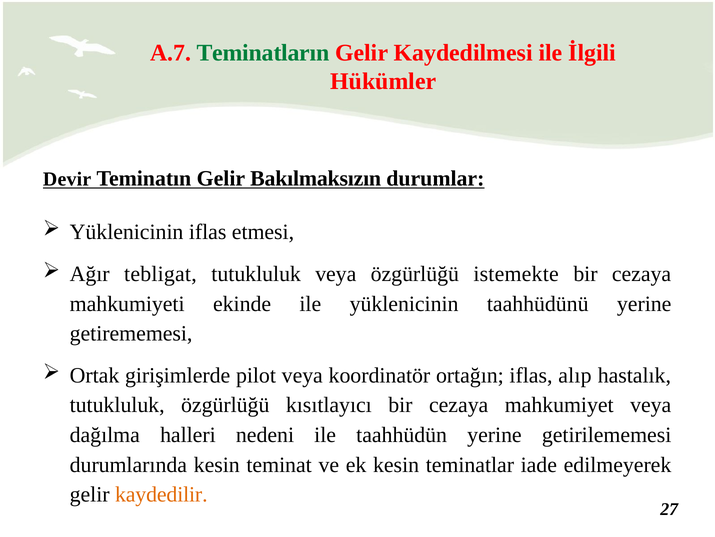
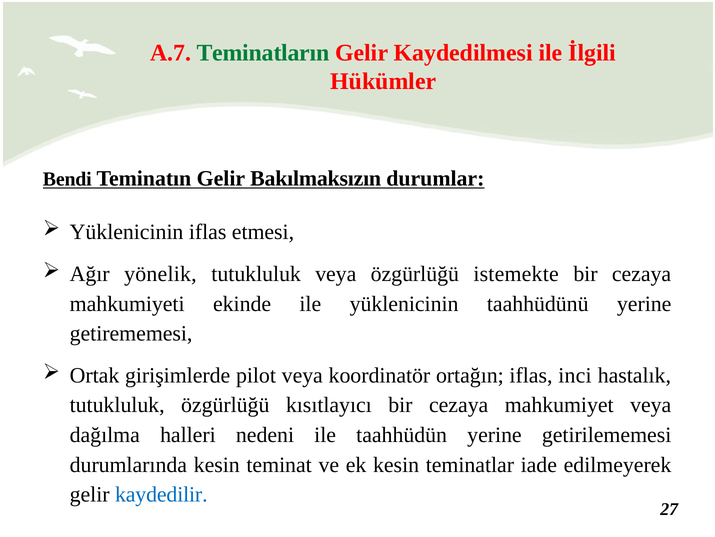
Devir: Devir -> Bendi (67, 179)
tebligat: tebligat -> yönelik (160, 274)
alıp: alıp -> inci (575, 375)
kaydedilir colour: orange -> blue (161, 494)
